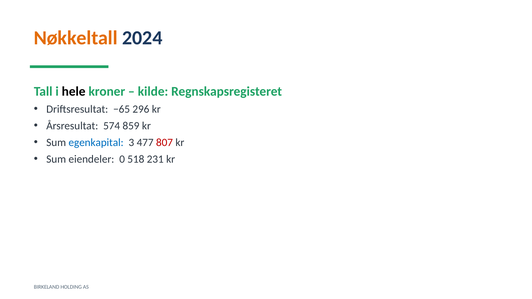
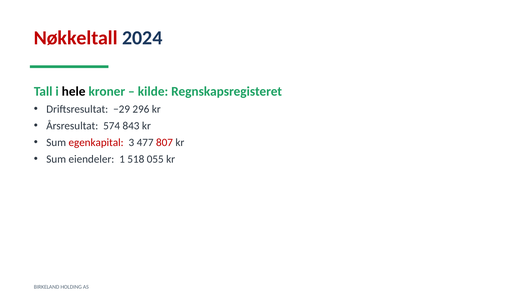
Nøkkeltall colour: orange -> red (76, 38)
−65: −65 -> −29 (122, 109)
859: 859 -> 843 (131, 126)
egenkapital colour: blue -> red (96, 143)
0: 0 -> 1 (122, 159)
231: 231 -> 055 (155, 159)
